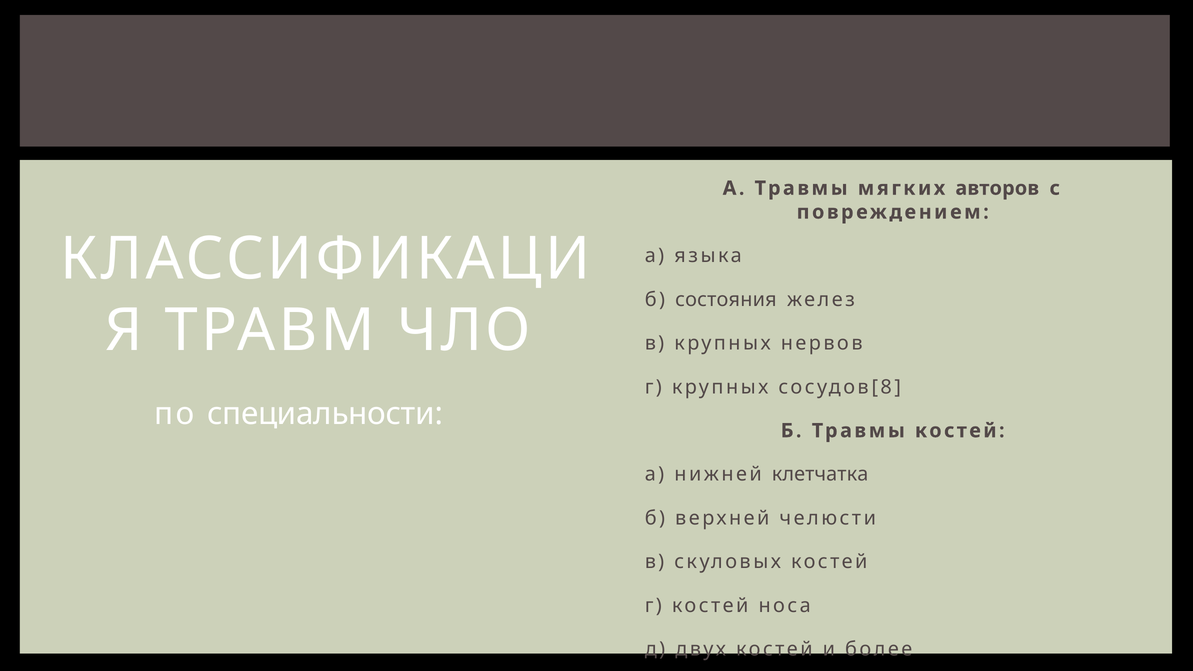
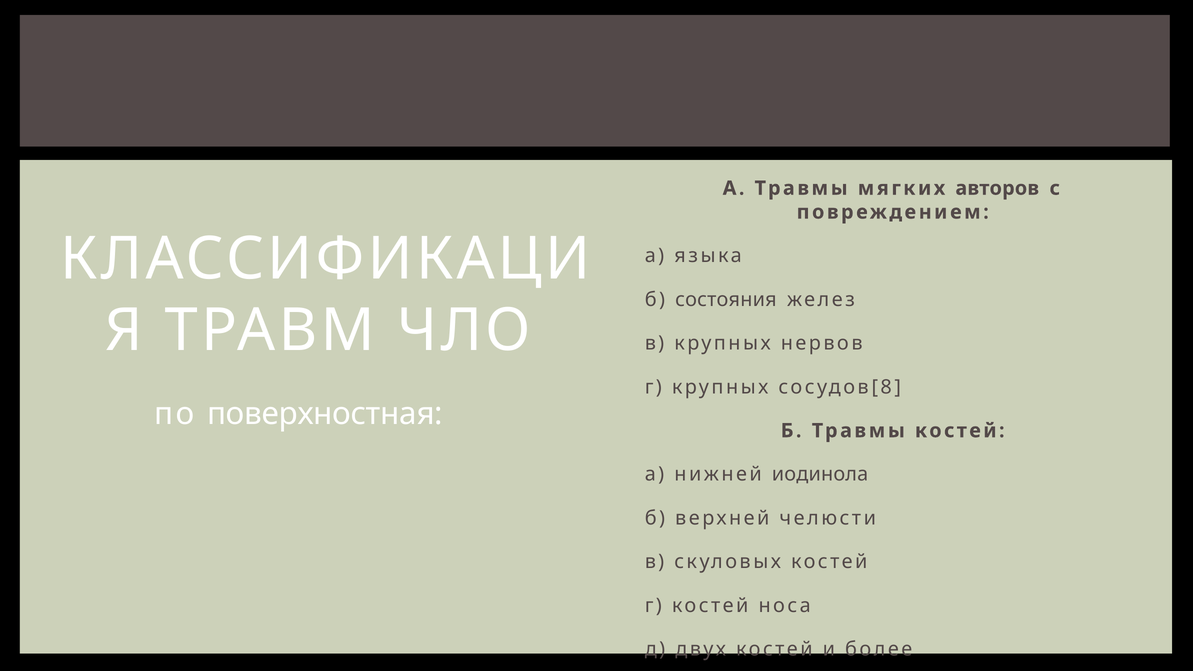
специальности: специальности -> поверхностная (325, 414)
клетчатка: клетчатка -> иодинола (820, 474)
